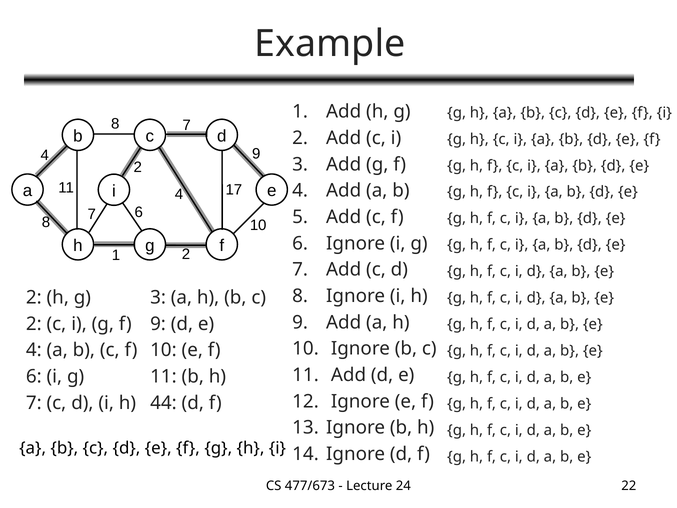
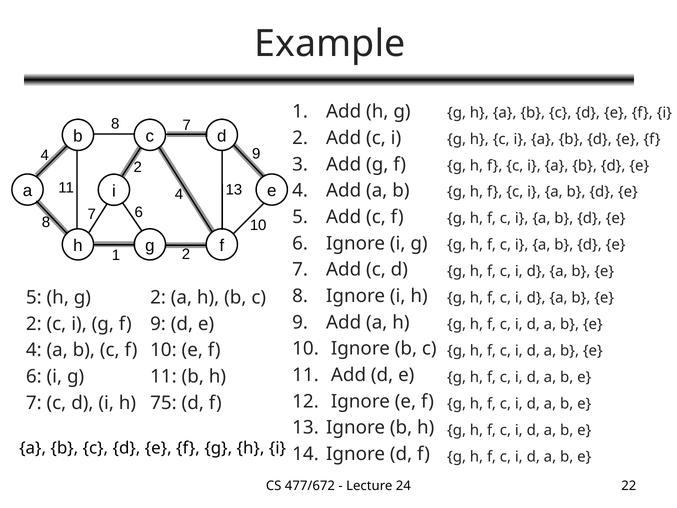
4 17: 17 -> 13 (234, 190)
2: 2 -> 5 (34, 297)
3: 3 -> 2 (158, 297)
44: 44 -> 75 (163, 403)
477/673: 477/673 -> 477/672 (310, 486)
